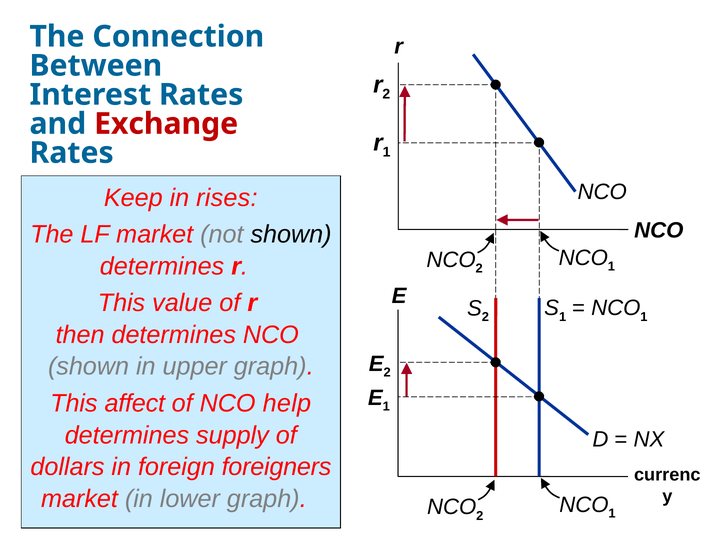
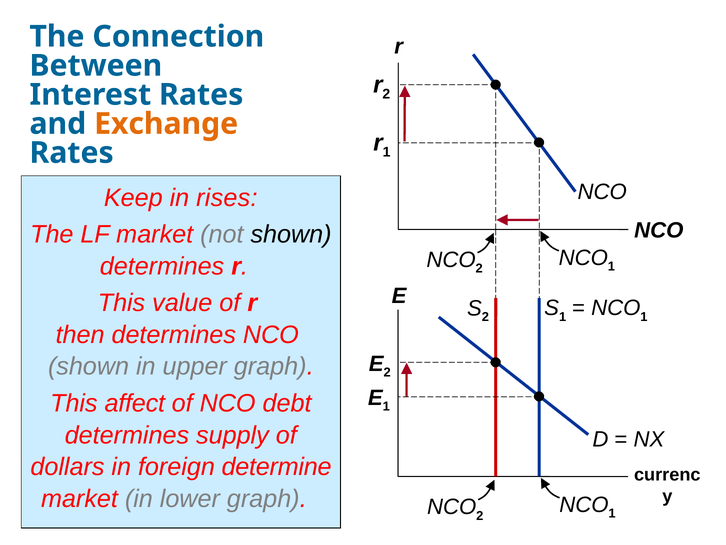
Exchange colour: red -> orange (166, 124)
help: help -> debt (287, 403)
foreigners: foreigners -> determine (277, 467)
